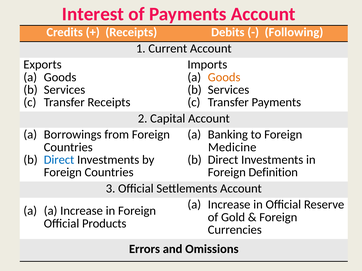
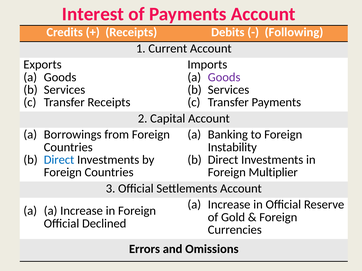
Goods colour: orange -> purple (224, 77)
Medicine: Medicine -> Instability (232, 147)
Definition: Definition -> Multiplier (273, 173)
Products: Products -> Declined (104, 224)
